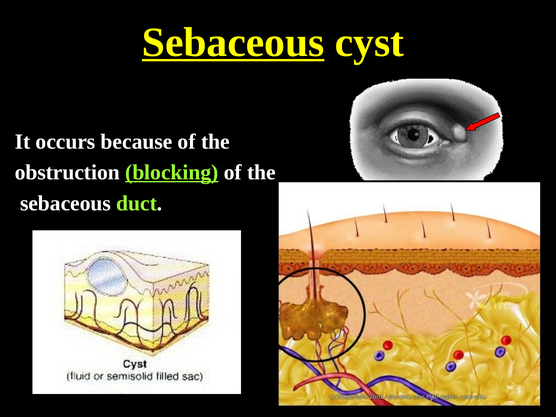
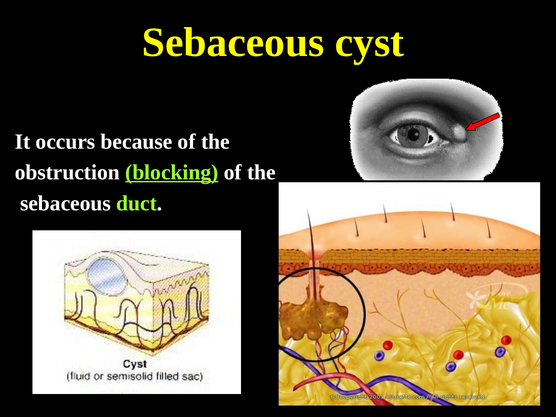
Sebaceous underline: present -> none (233, 42)
